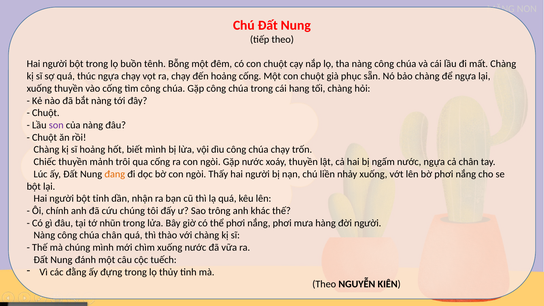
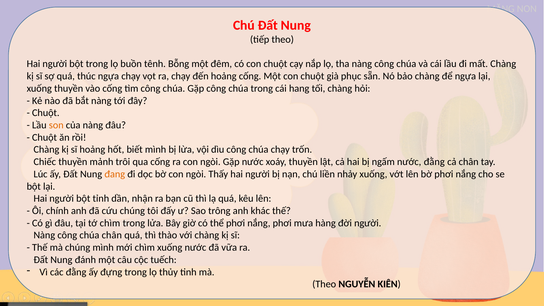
son colour: purple -> orange (56, 125)
nước ngựa: ngựa -> đằng (434, 162)
tớ nhũn: nhũn -> chìm (110, 223)
